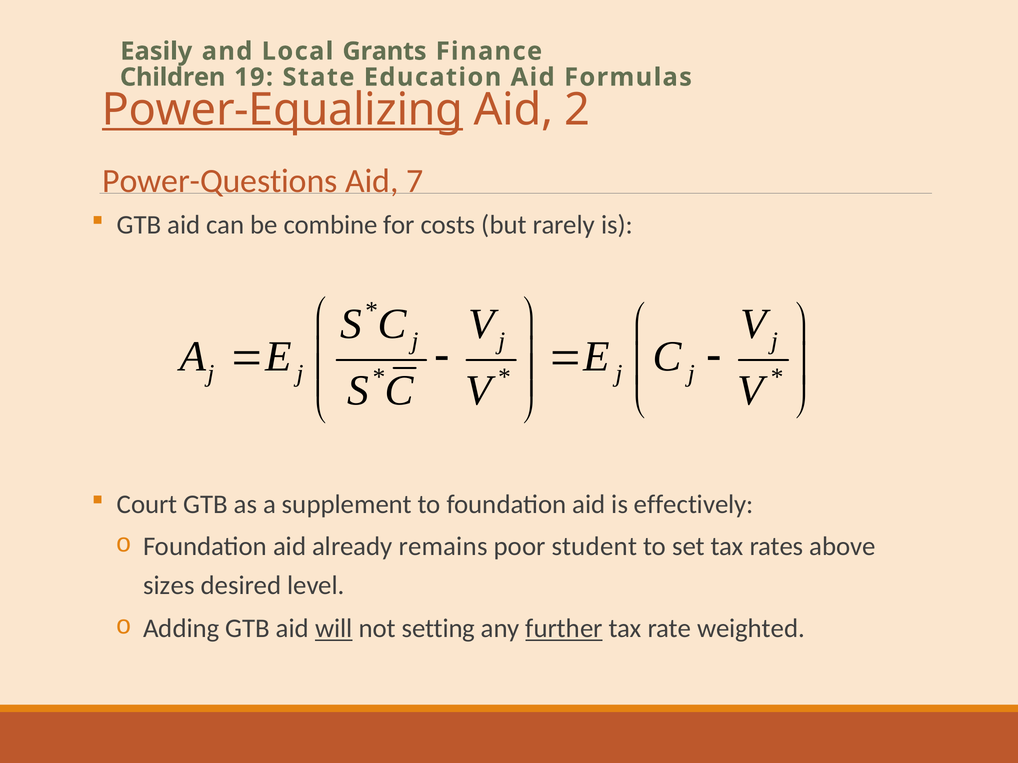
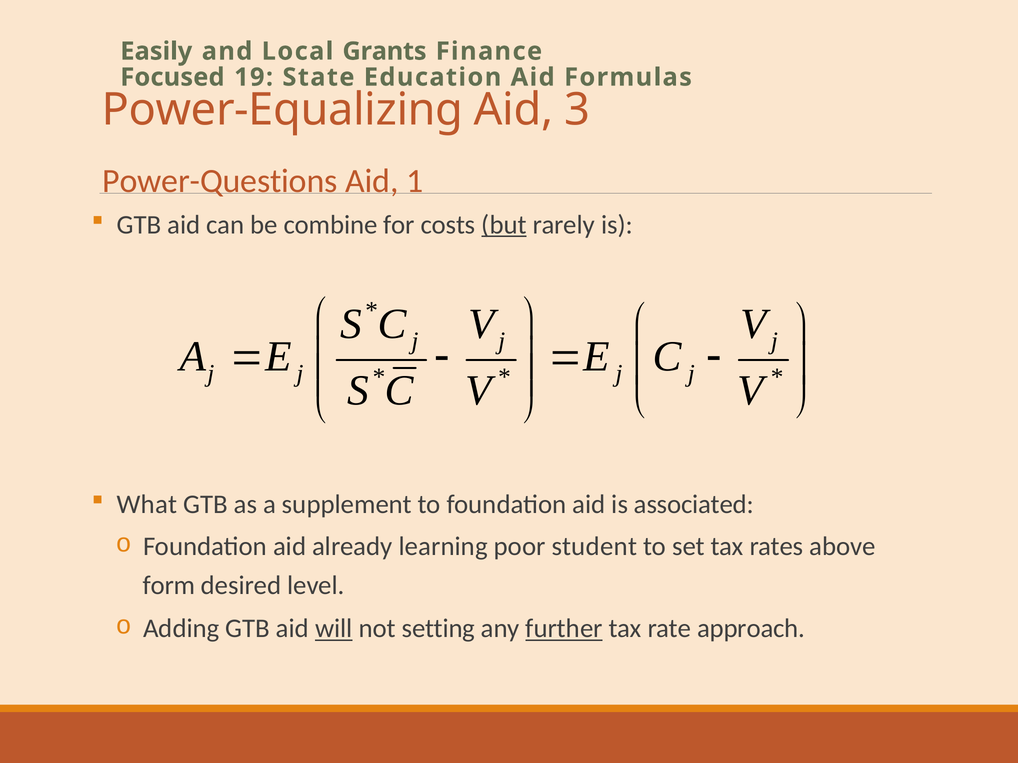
Children: Children -> Focused (172, 77)
Power-Equalizing underline: present -> none (283, 110)
2: 2 -> 3 (577, 110)
7: 7 -> 1 (415, 181)
but underline: none -> present (504, 225)
Court: Court -> What (147, 505)
effectively: effectively -> associated (694, 505)
remains: remains -> learning (443, 547)
sizes: sizes -> form (169, 586)
weighted: weighted -> approach (751, 629)
